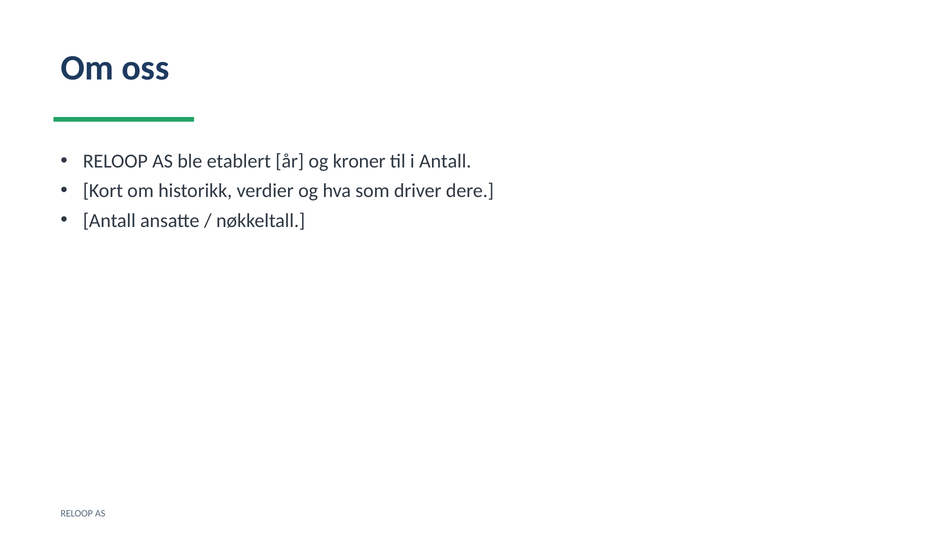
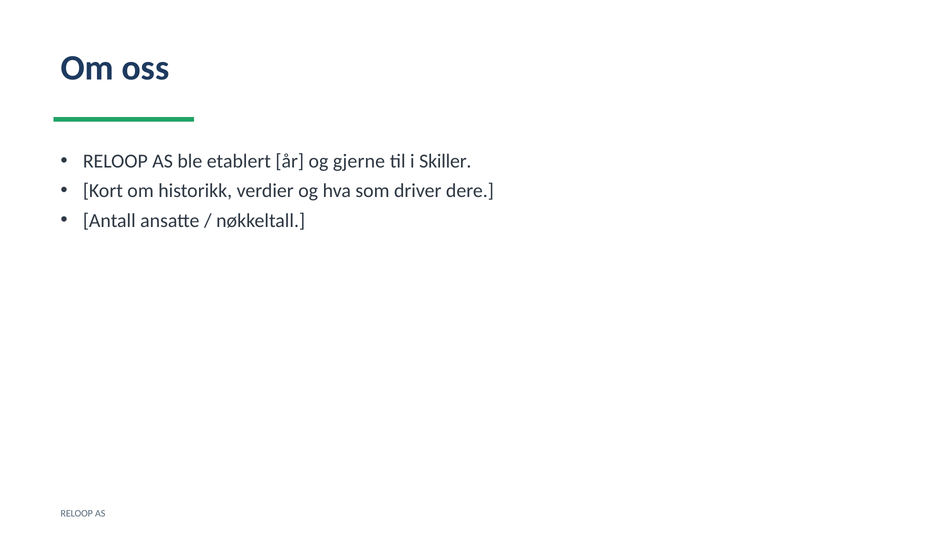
kroner: kroner -> gjerne (359, 161)
i Antall: Antall -> Skiller (445, 161)
